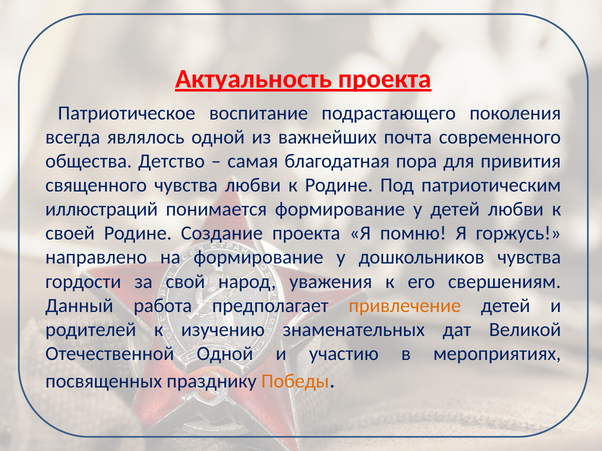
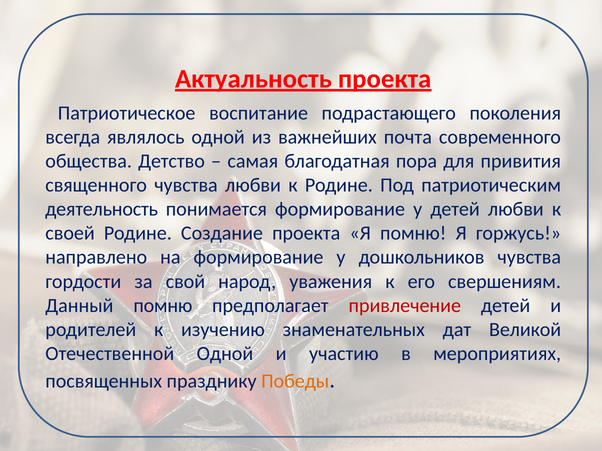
иллюстраций: иллюстраций -> деятельность (102, 210)
Данный работа: работа -> помню (163, 306)
привлечение colour: orange -> red (405, 306)
